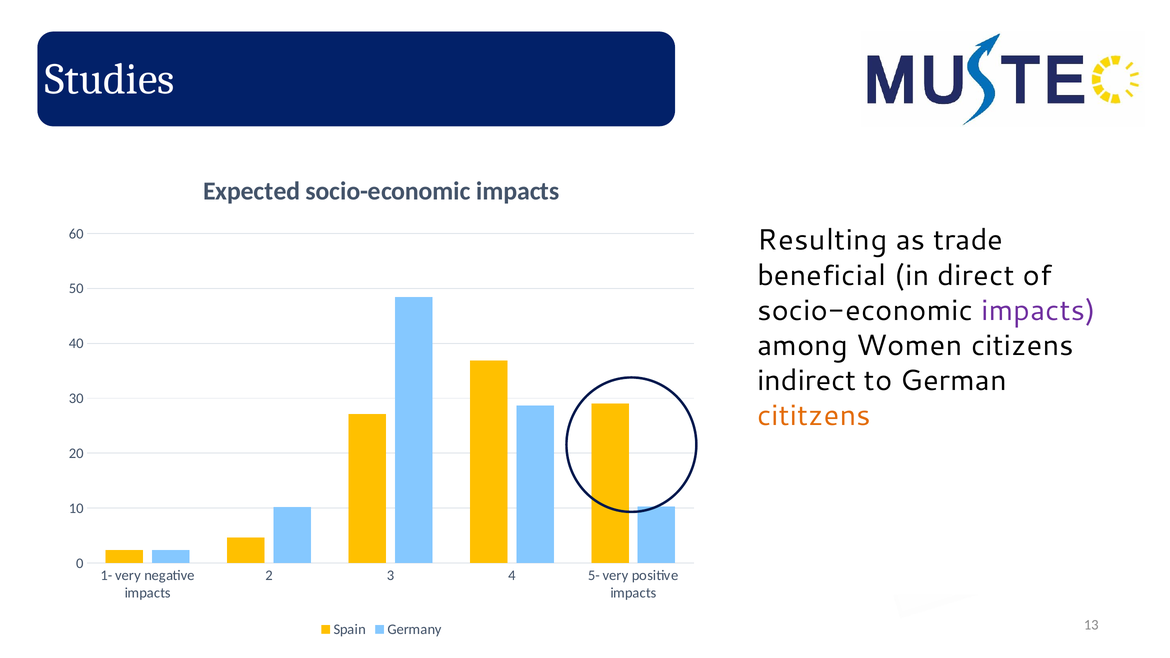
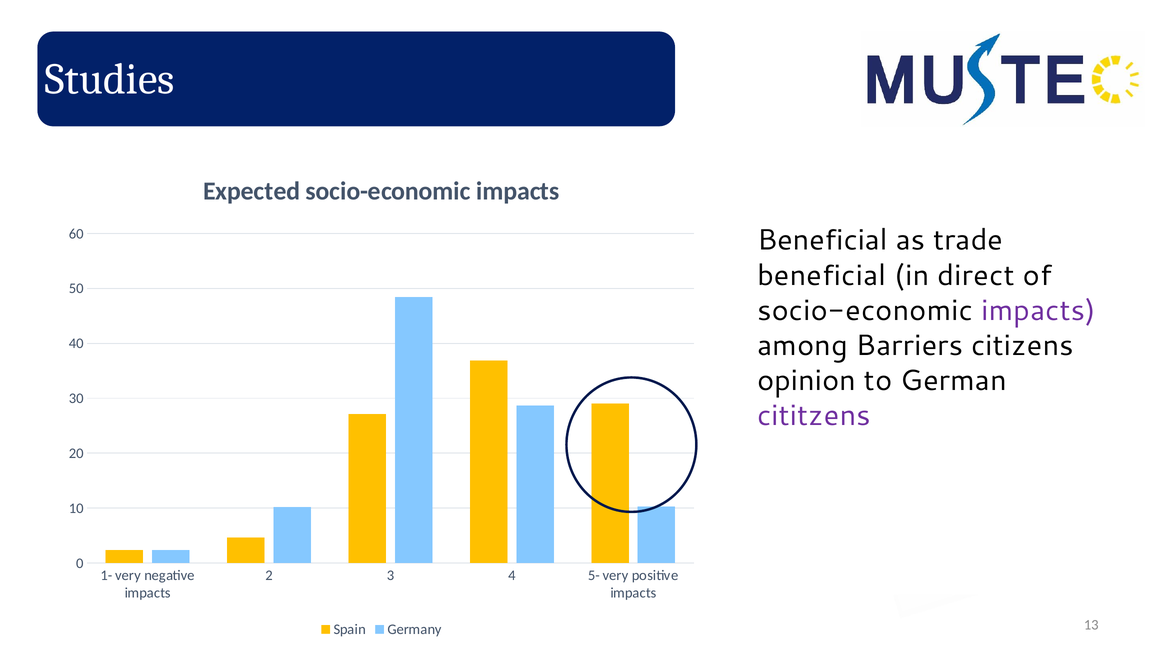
Resulting: Resulting -> Beneficial (823, 240)
Women: Women -> Barriers (910, 346)
indirect: indirect -> opinion (807, 381)
cititzens colour: orange -> purple (814, 416)
